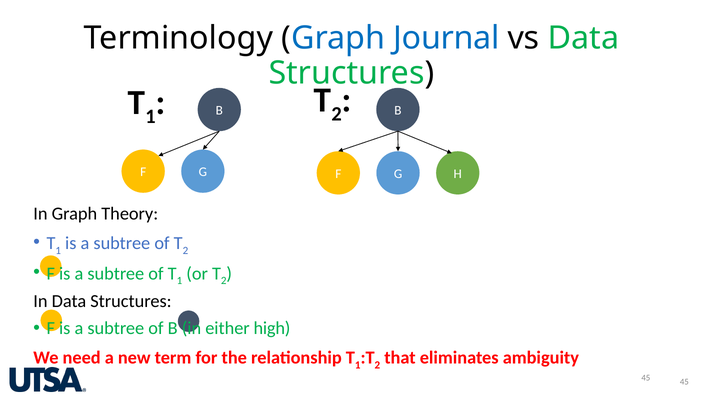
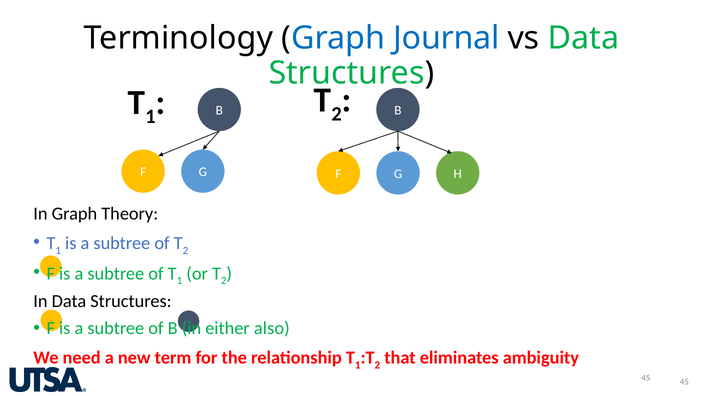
high: high -> also (272, 328)
